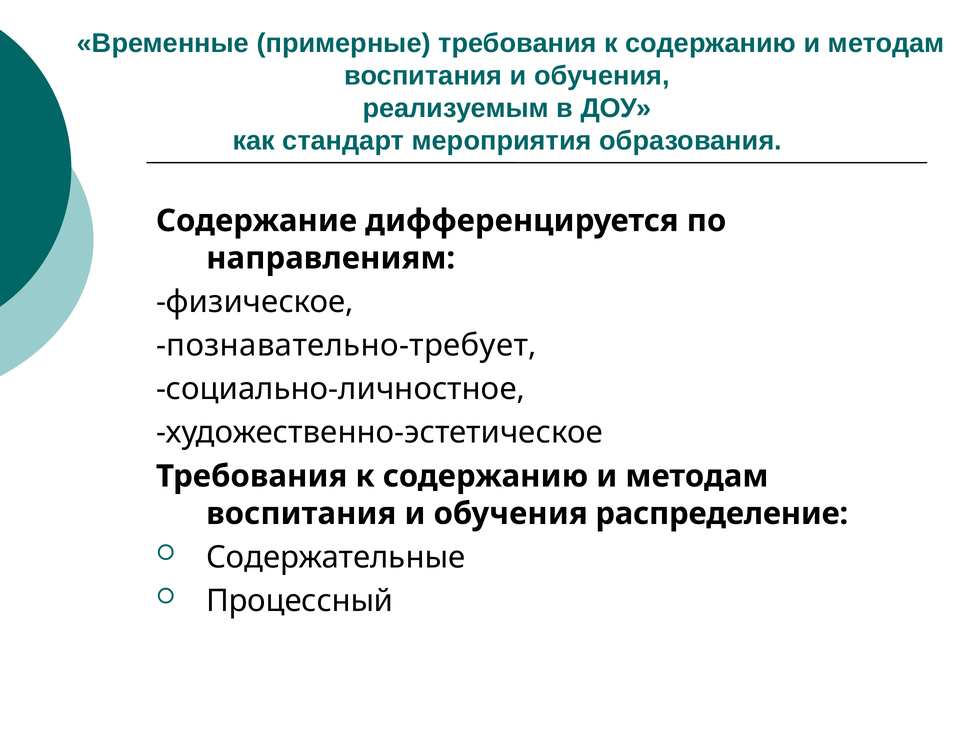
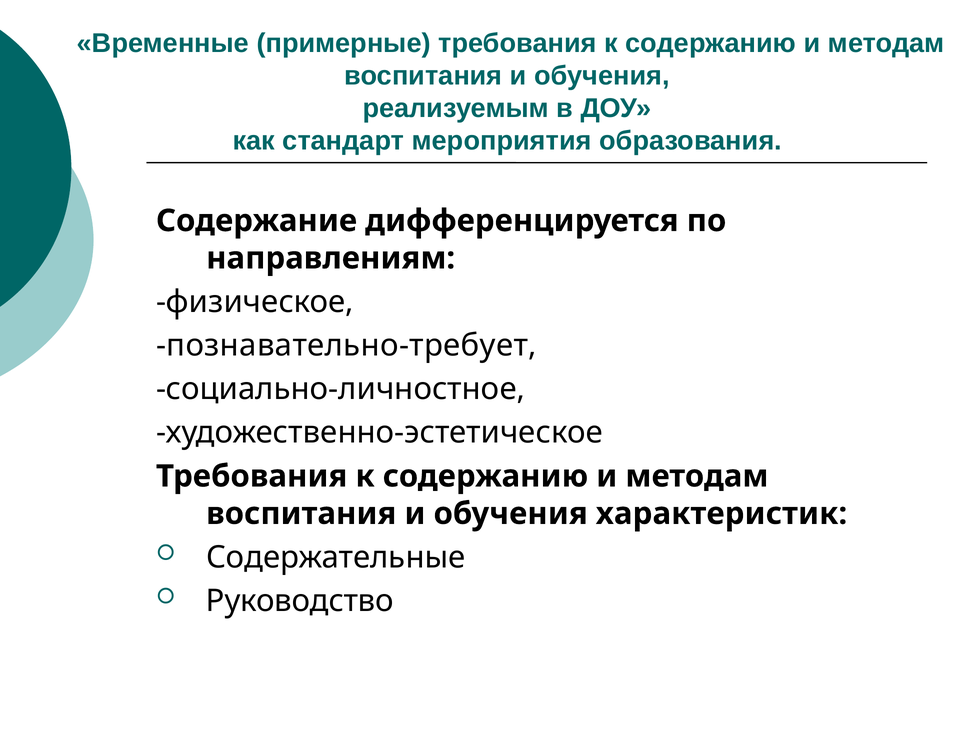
распределение: распределение -> характеристик (722, 514)
Процессный: Процессный -> Руководство (300, 601)
